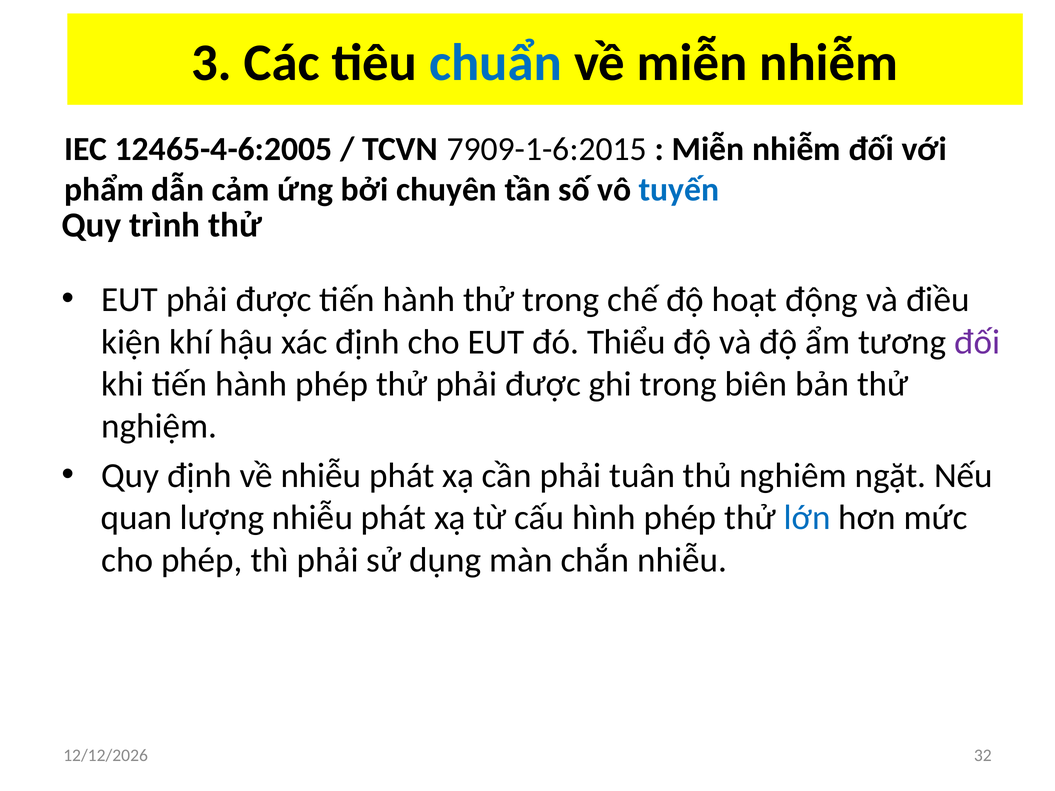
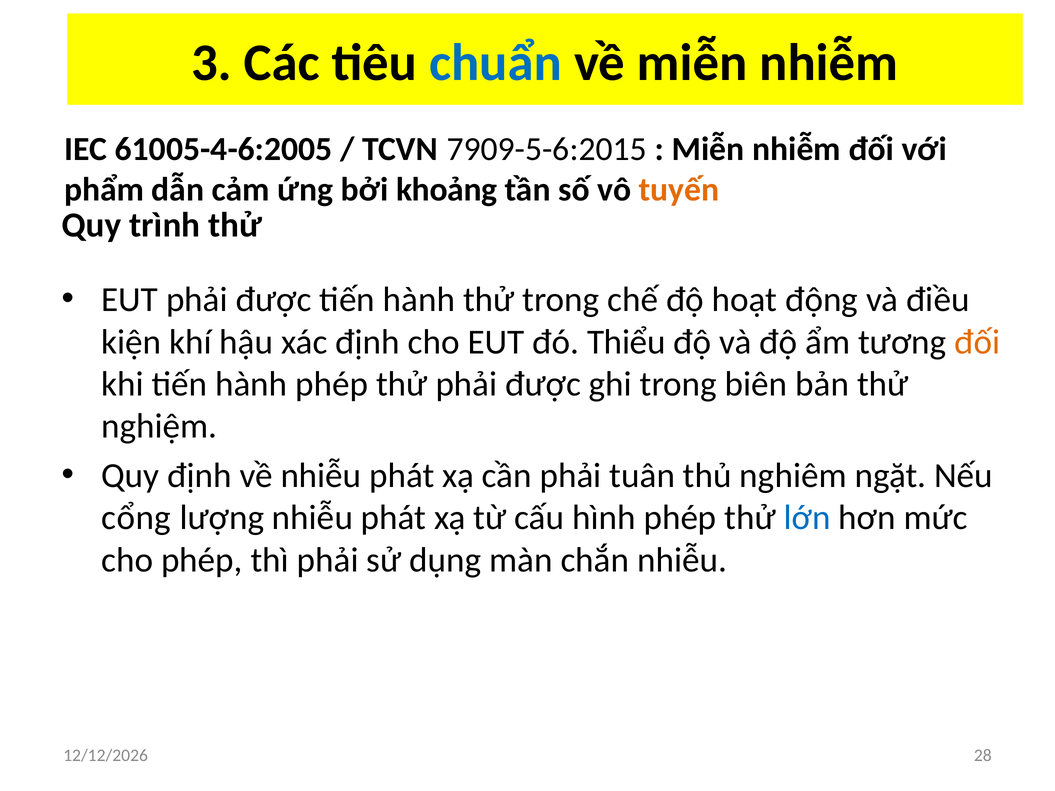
12465-4-6:2005: 12465-4-6:2005 -> 61005-4-6:2005 (224, 149)
7909-1-6:2015: 7909-1-6:2015 -> 7909-5-6:2015 (547, 149)
chuyên: chuyên -> khoảng (447, 190)
tuyến colour: blue -> orange (679, 190)
đối colour: purple -> orange (977, 342)
quan: quan -> cổng (136, 518)
32: 32 -> 28 (983, 755)
